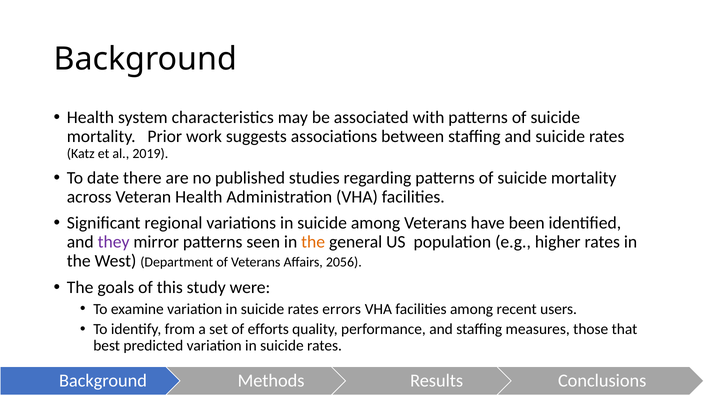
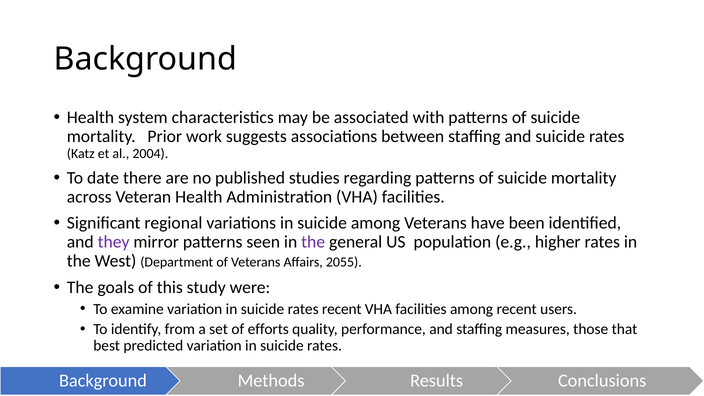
2019: 2019 -> 2004 (150, 153)
the colour: orange -> purple (313, 242)
2056: 2056 -> 2055 (344, 262)
rates errors: errors -> recent (342, 309)
